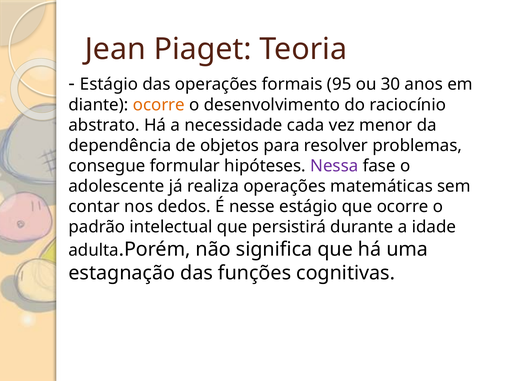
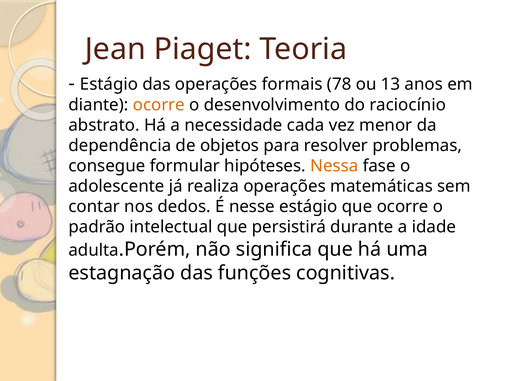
95: 95 -> 78 (339, 84)
30: 30 -> 13 (391, 84)
Nessa colour: purple -> orange (334, 166)
